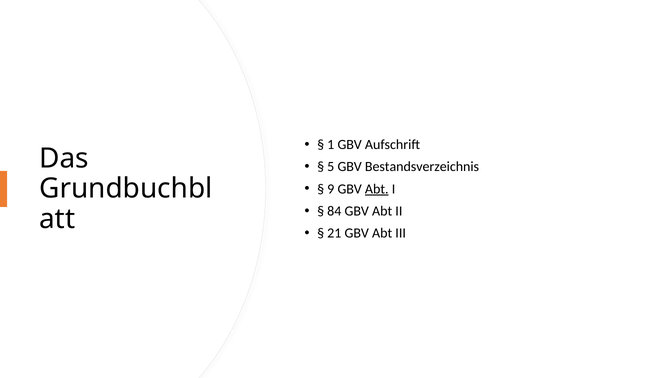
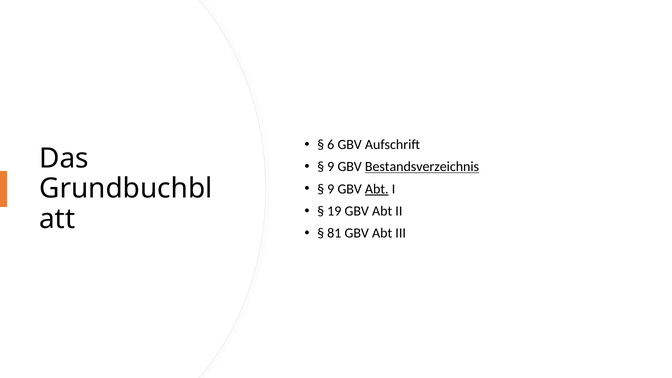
1: 1 -> 6 (331, 145)
5: 5 -> 9 (331, 167)
Bestandsverzeichnis underline: none -> present (422, 167)
84: 84 -> 19 (334, 211)
21: 21 -> 81 (334, 233)
